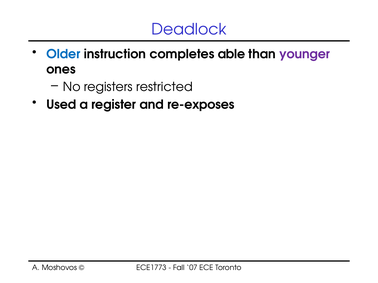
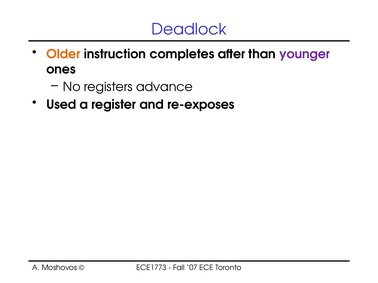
Older colour: blue -> orange (63, 54)
able: able -> after (231, 54)
restricted: restricted -> advance (164, 87)
